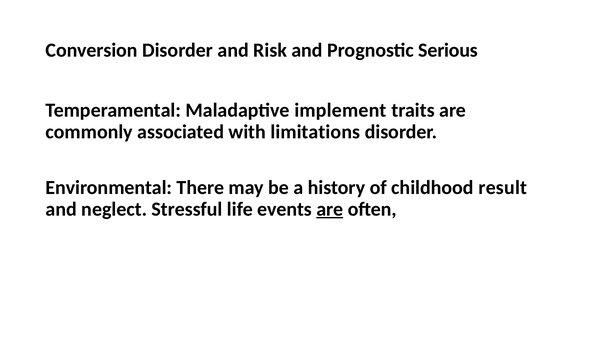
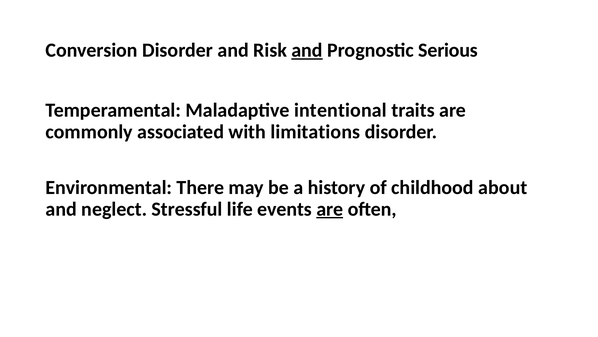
and underline: none -> present (307, 50)
implement: implement -> intentional (340, 110)
result: result -> about (503, 187)
